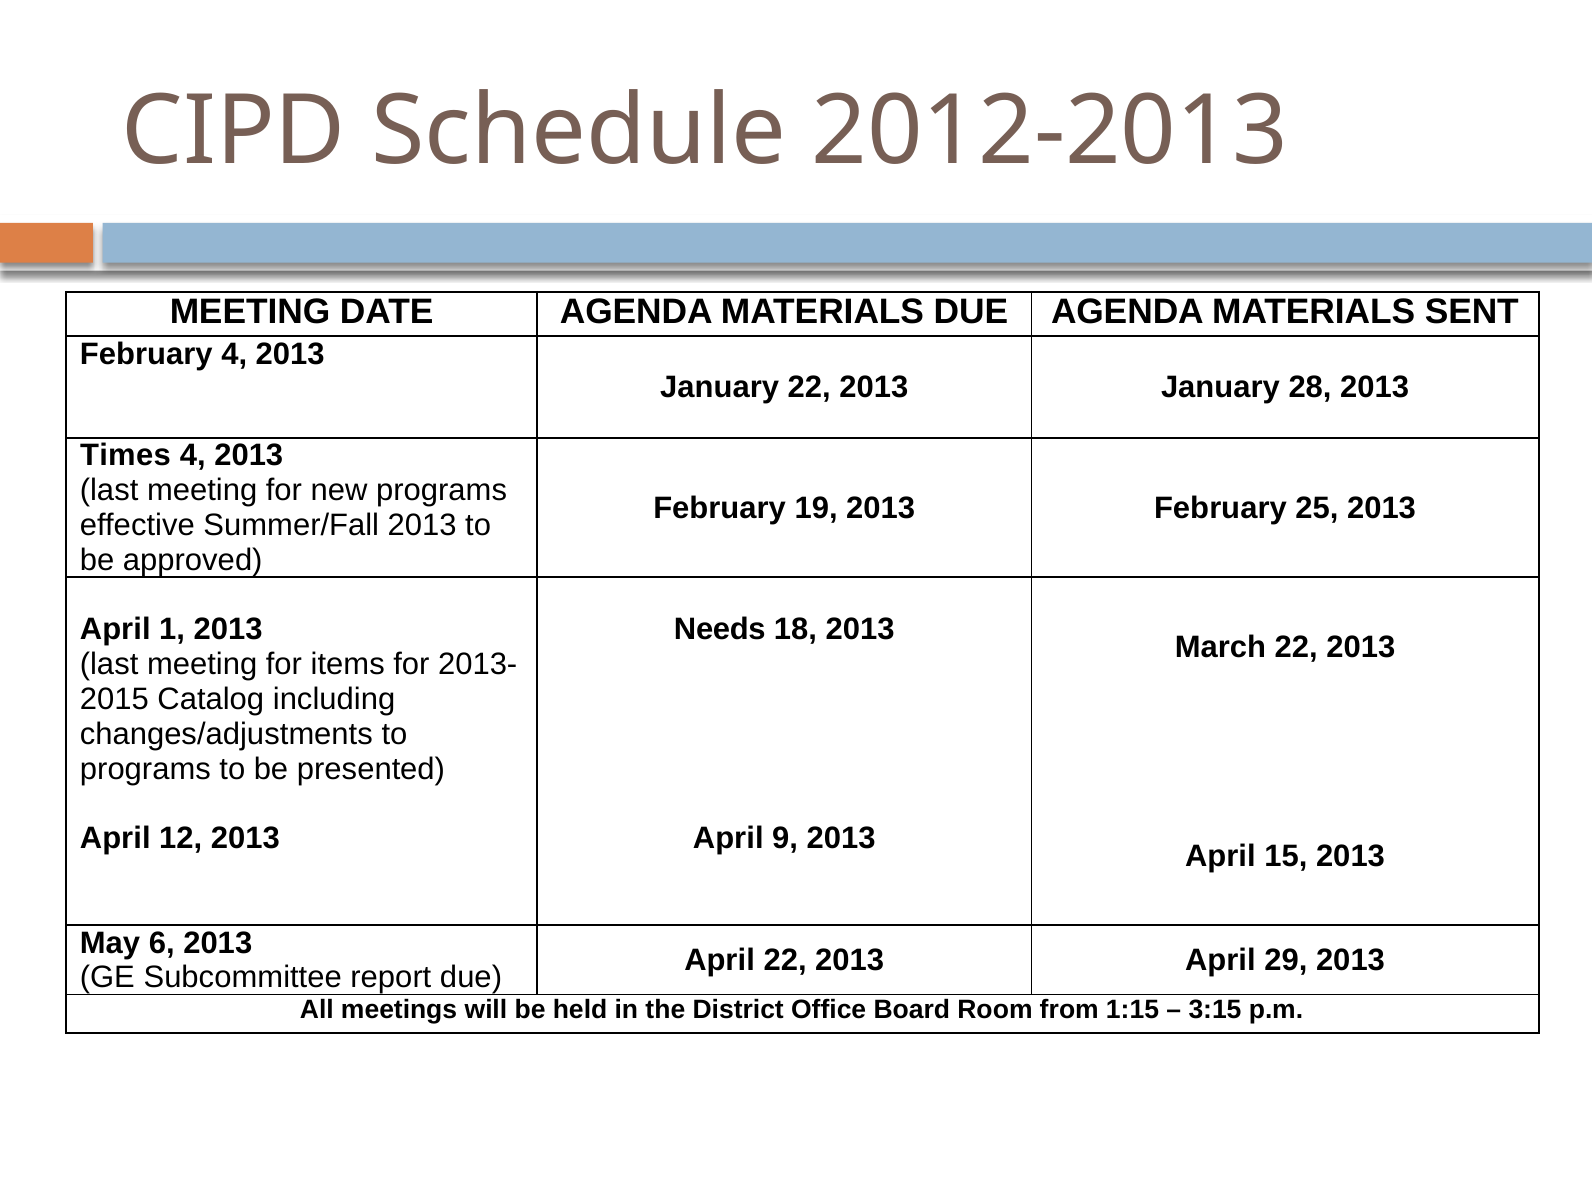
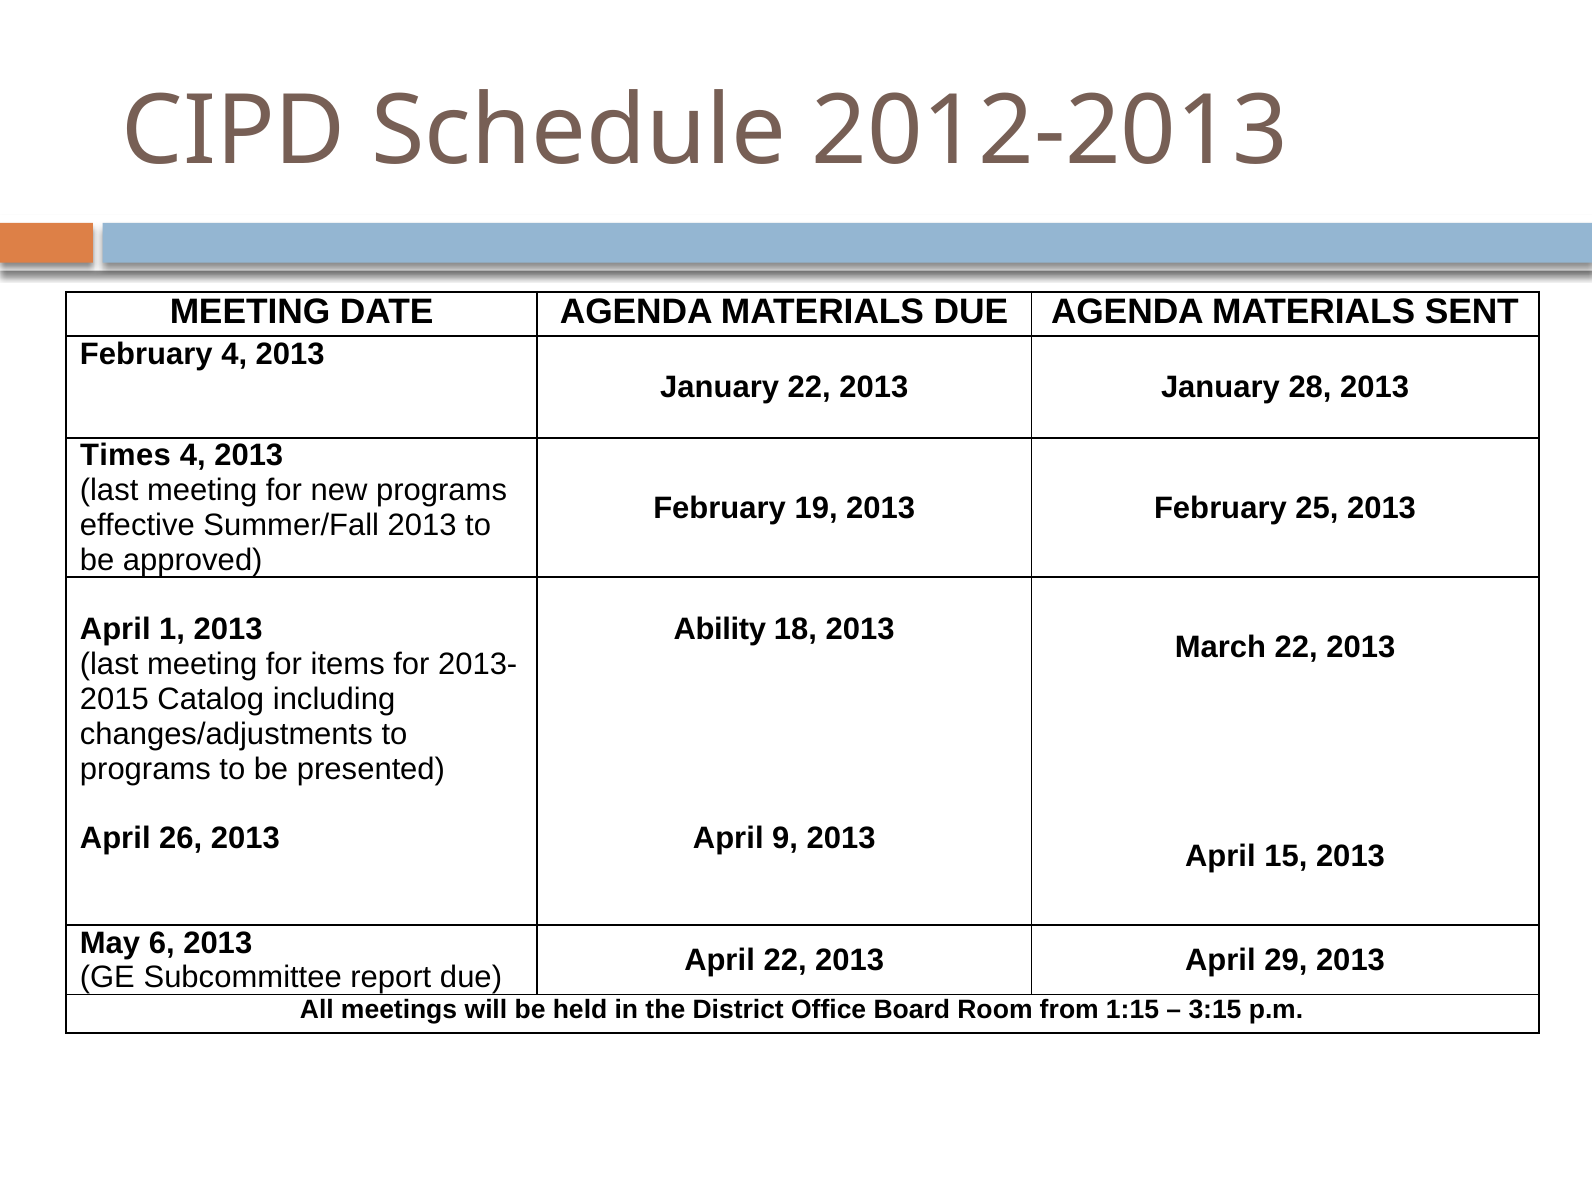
Needs: Needs -> Ability (720, 630)
12: 12 -> 26 (181, 838)
